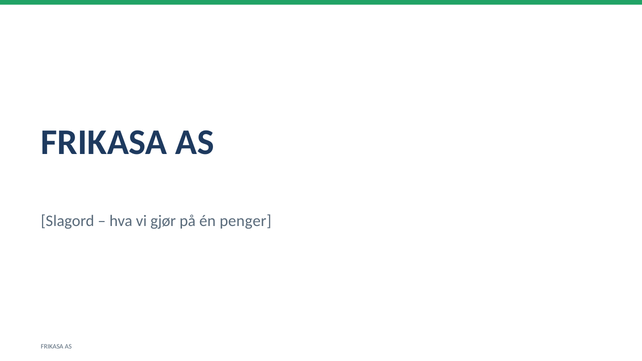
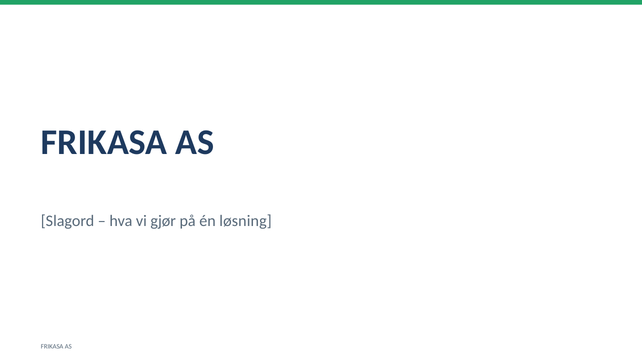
penger: penger -> løsning (246, 221)
